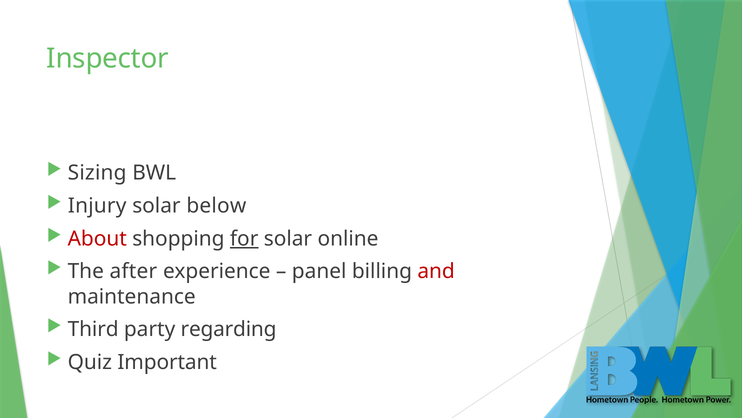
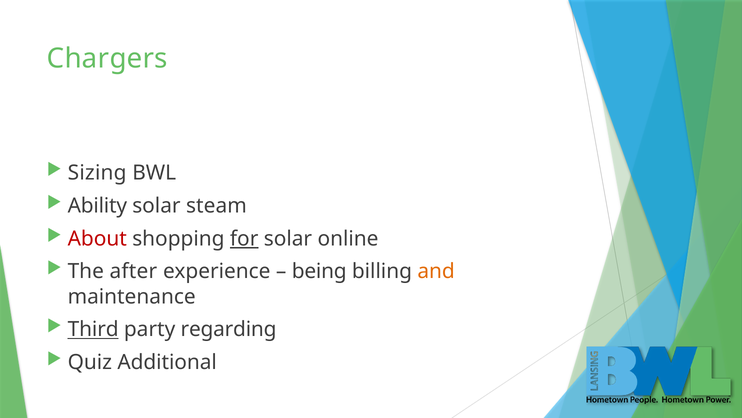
Inspector: Inspector -> Chargers (107, 59)
Injury: Injury -> Ability (97, 205)
below: below -> steam (216, 205)
panel: panel -> being (319, 271)
and colour: red -> orange (436, 271)
Third underline: none -> present (93, 329)
Important: Important -> Additional (167, 362)
